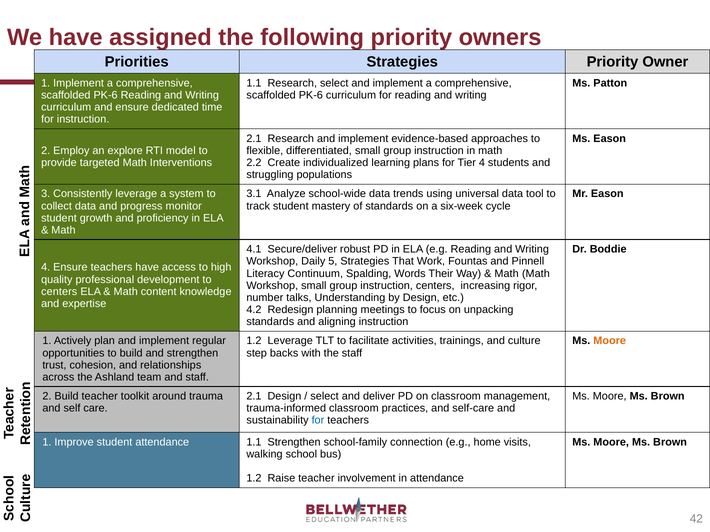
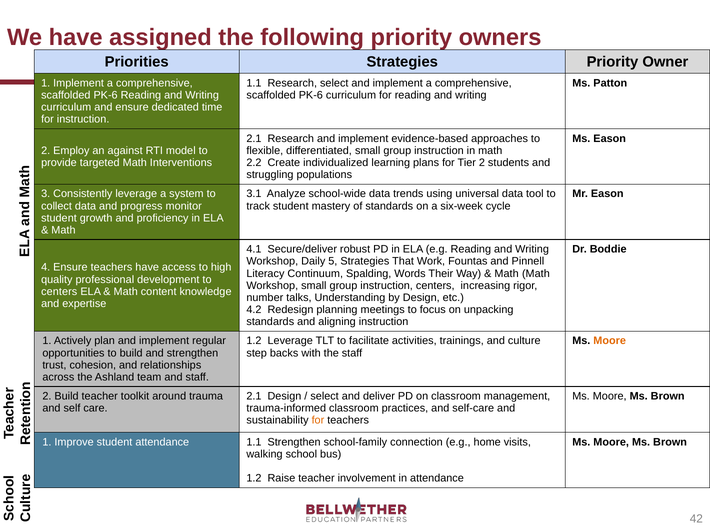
explore: explore -> against (125, 151)
Tier 4: 4 -> 2 (482, 163)
for colour: blue -> orange (318, 421)
